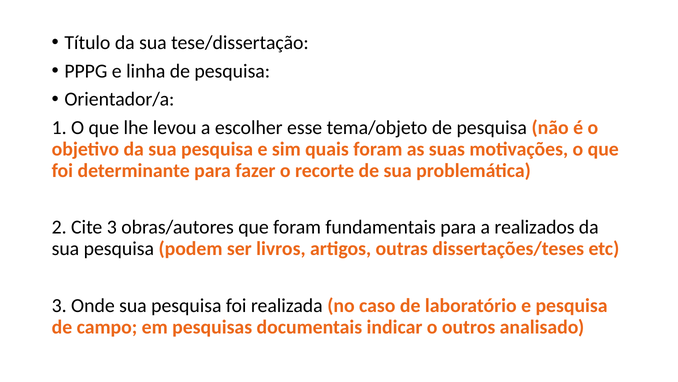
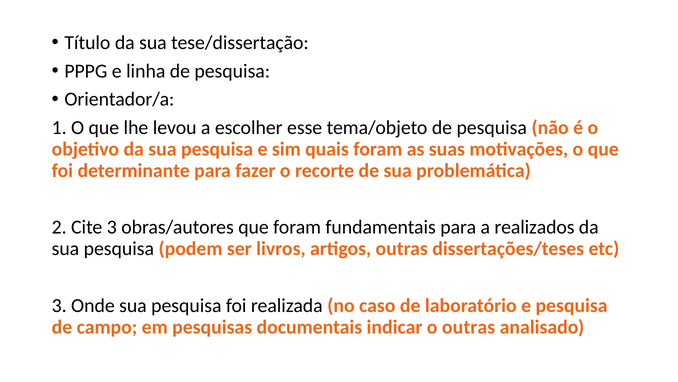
o outros: outros -> outras (469, 326)
